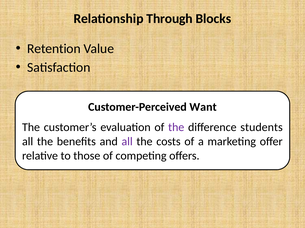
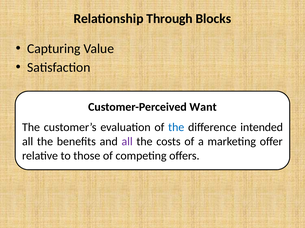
Retention: Retention -> Capturing (54, 49)
the colour: purple -> blue (176, 128)
students: students -> intended (262, 128)
